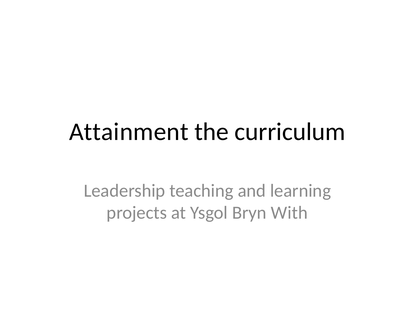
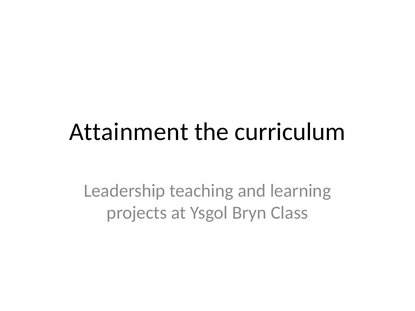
With: With -> Class (289, 213)
